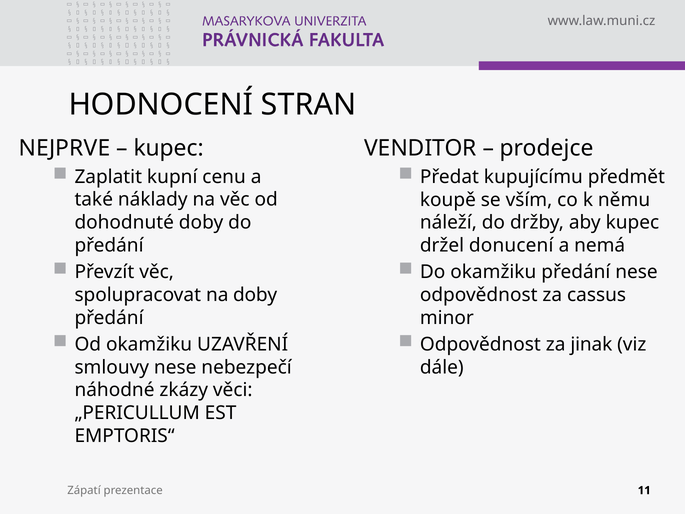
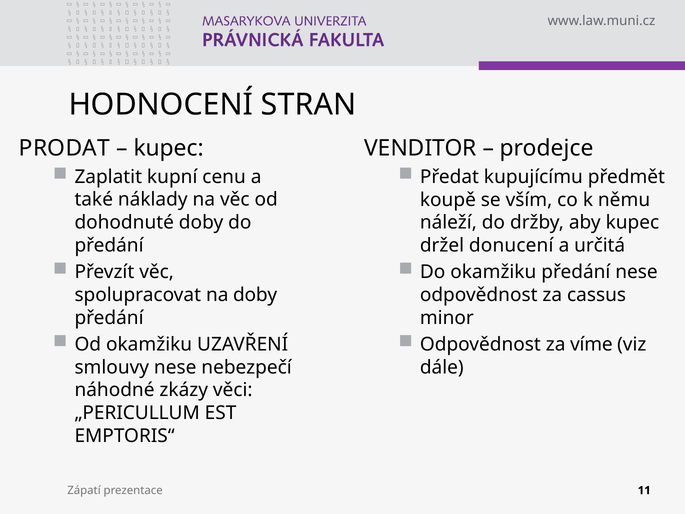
NEJPRVE: NEJPRVE -> PRODAT (64, 148)
nemá: nemá -> určitá (600, 245)
jinak: jinak -> víme (591, 344)
